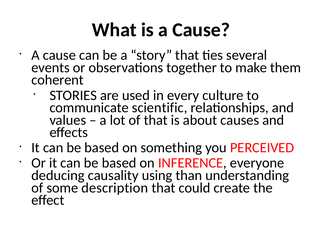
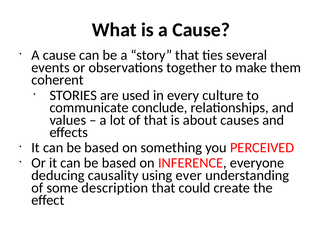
scientific: scientific -> conclude (160, 107)
than: than -> ever (189, 175)
